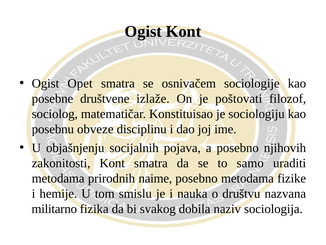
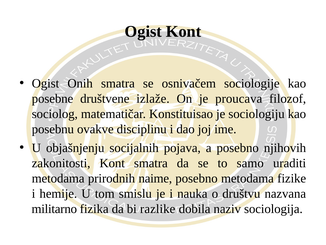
Opet: Opet -> Onih (80, 83)
poštovati: poštovati -> proucava (239, 98)
obveze: obveze -> ovakve (95, 129)
svakog: svakog -> razlike (158, 208)
